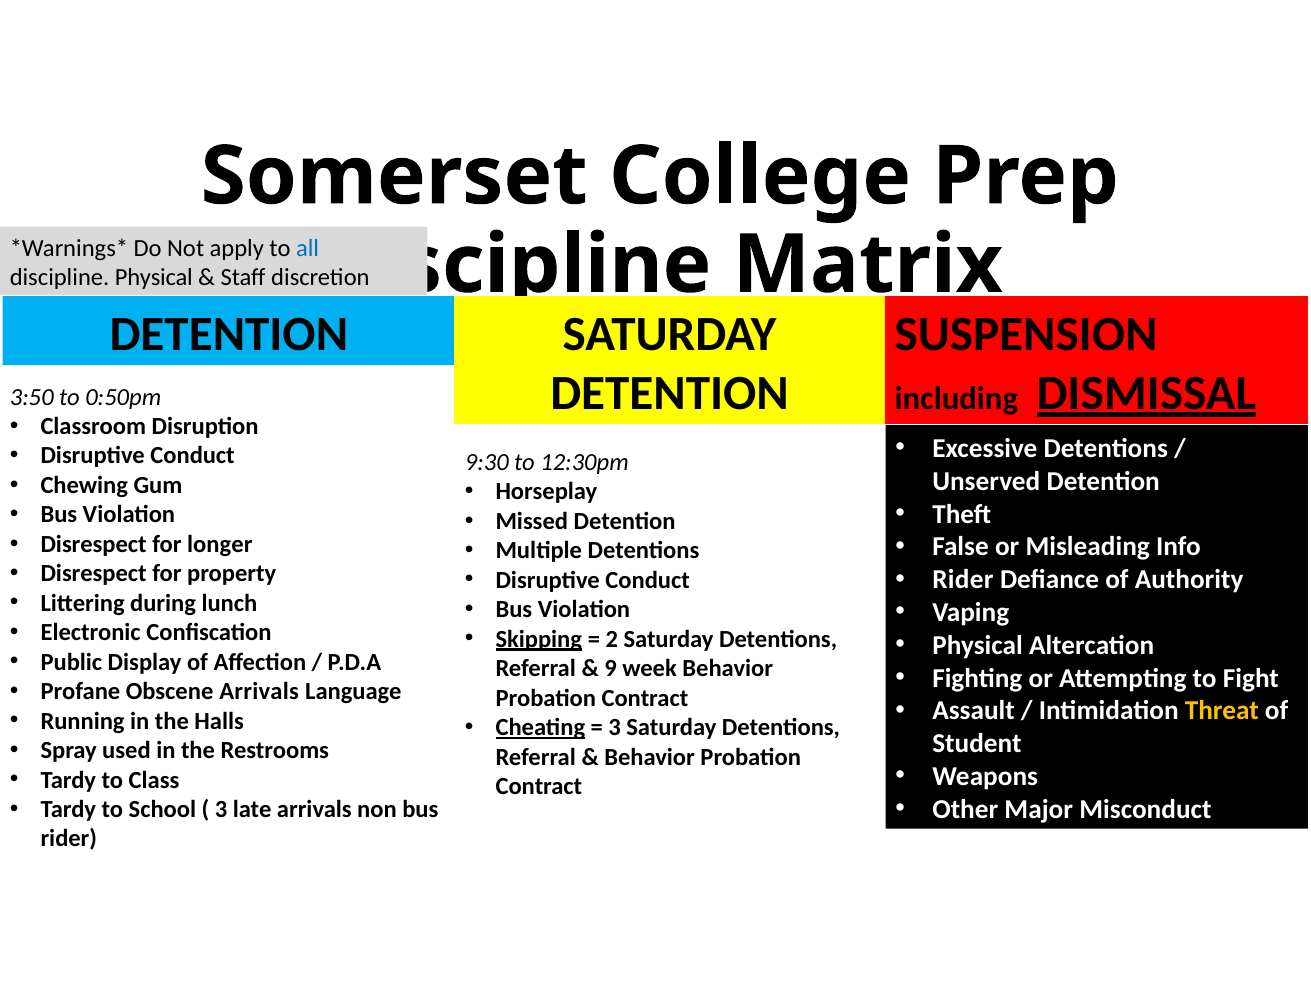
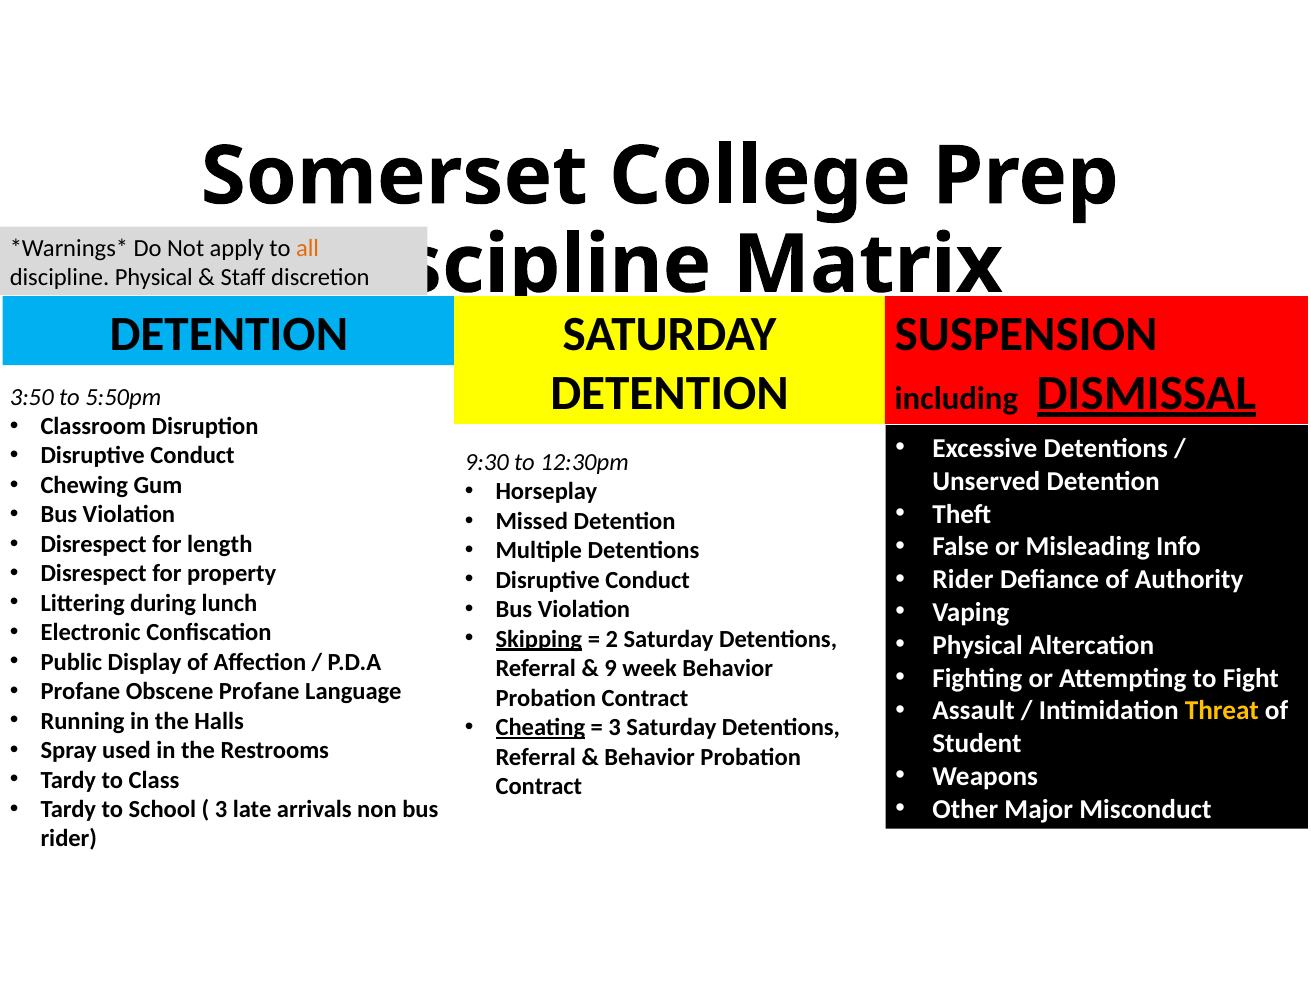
all colour: blue -> orange (308, 248)
0:50pm: 0:50pm -> 5:50pm (123, 397)
longer: longer -> length (220, 544)
Obscene Arrivals: Arrivals -> Profane (259, 692)
